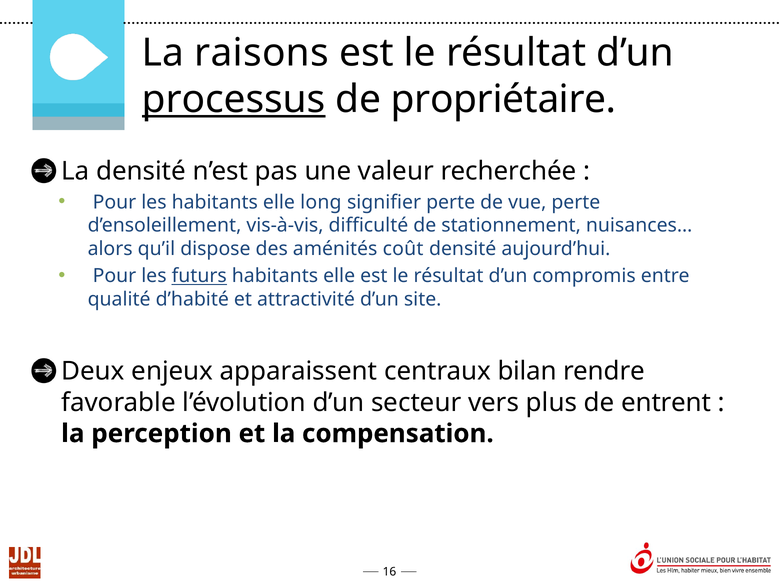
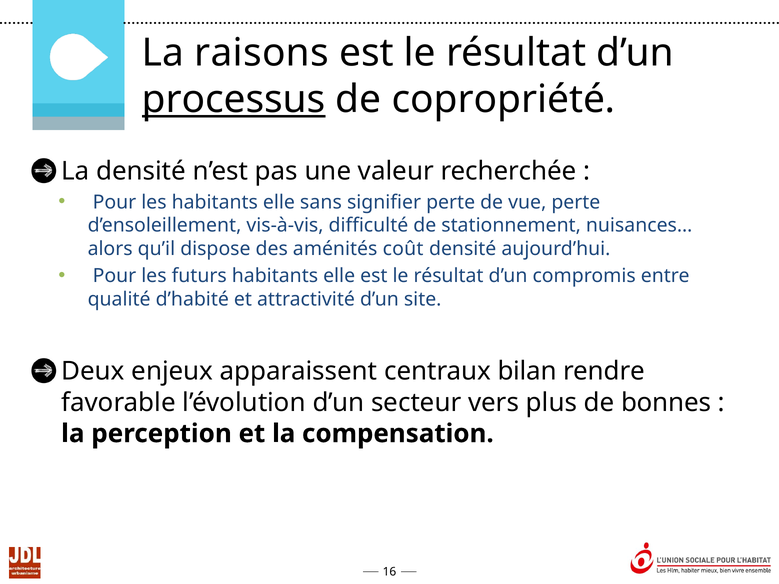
propriétaire: propriétaire -> copropriété (503, 100)
long: long -> sans (321, 202)
futurs underline: present -> none (199, 276)
entrent: entrent -> bonnes (666, 403)
